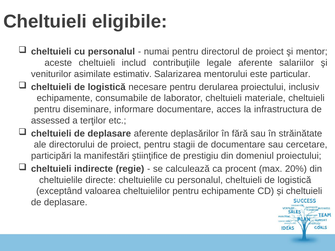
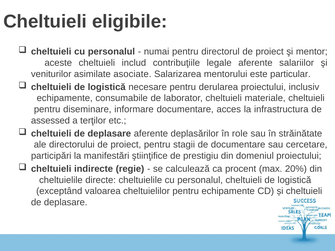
estimativ: estimativ -> asociate (132, 74)
fără: fără -> role (240, 134)
